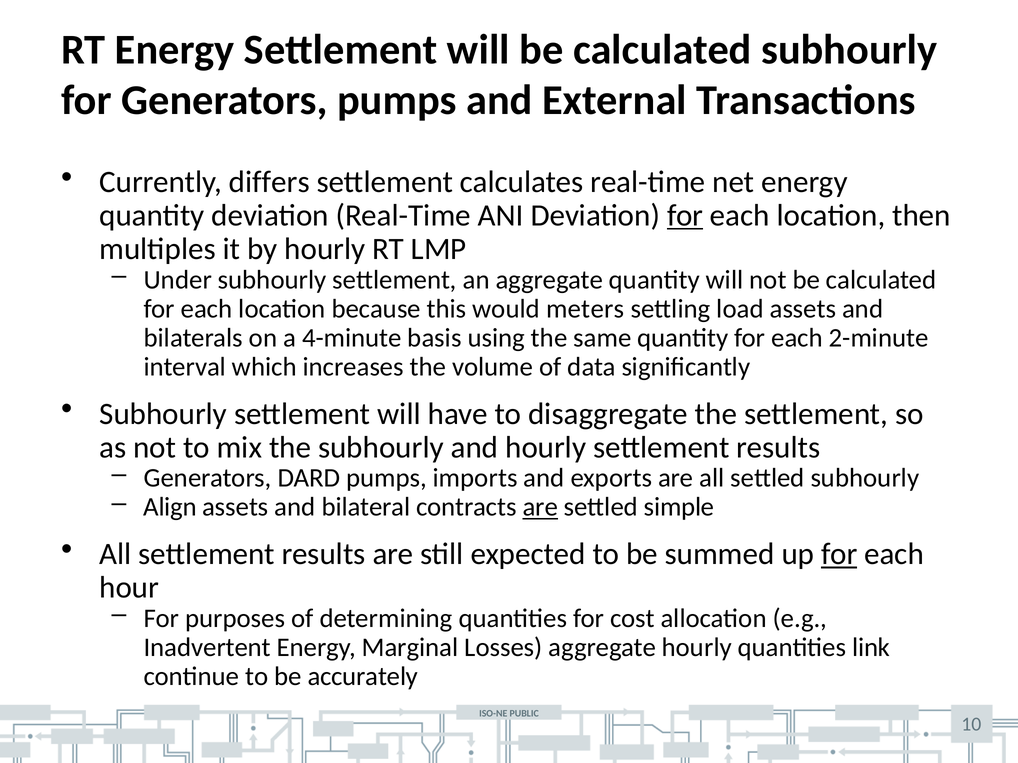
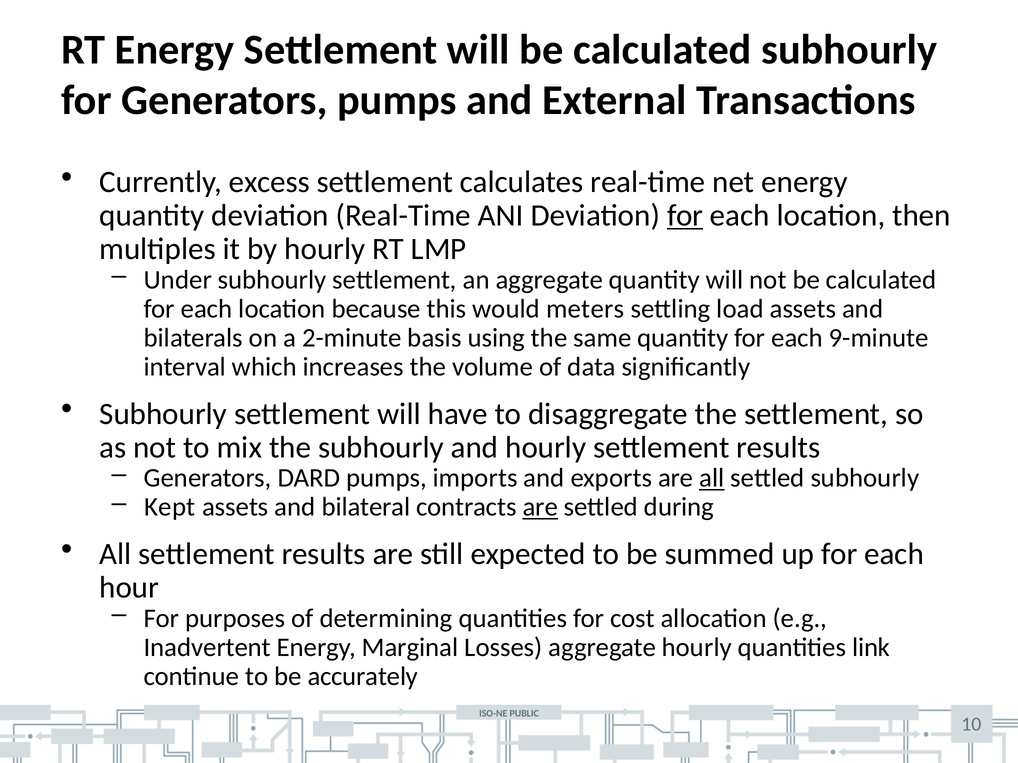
differs: differs -> excess (269, 182)
4-minute: 4-minute -> 2-minute (352, 338)
2-minute: 2-minute -> 9-minute (879, 338)
all underline: none -> present (712, 478)
Align: Align -> Kept (170, 507)
simple: simple -> during (679, 507)
for underline: present -> none (839, 554)
